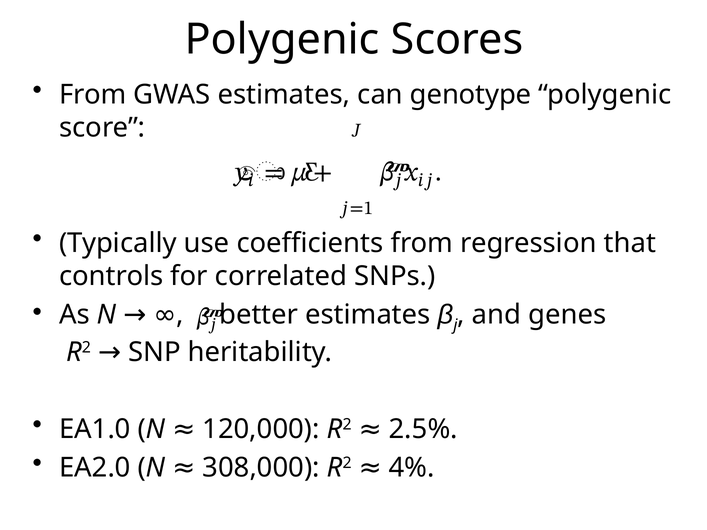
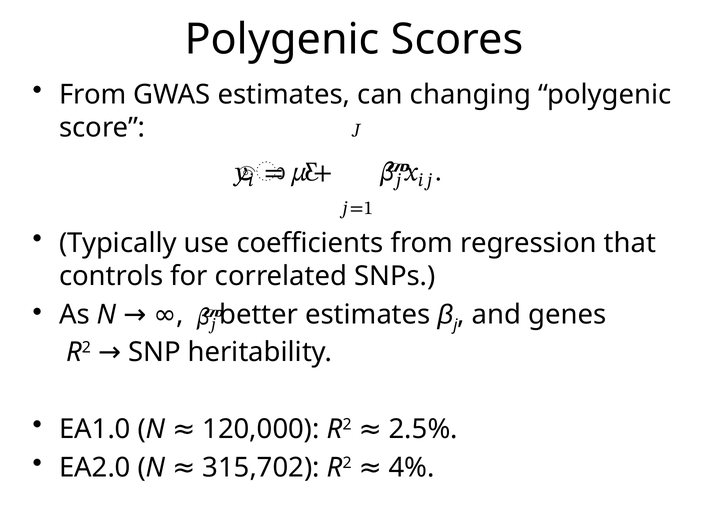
genotype: genotype -> changing (471, 94)
308,000: 308,000 -> 315,702 (261, 468)
